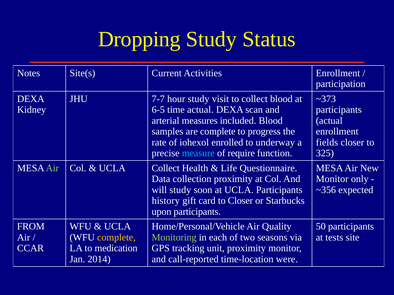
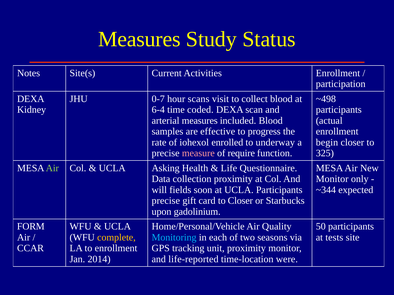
Dropping: Dropping -> Measures (139, 39)
7-7: 7-7 -> 0-7 (158, 99)
hour study: study -> scans (199, 99)
~373: ~373 -> ~498 (326, 99)
6-5: 6-5 -> 6-4 (158, 110)
time actual: actual -> coded (200, 110)
are complete: complete -> effective (218, 132)
fields: fields -> begin (327, 143)
measure colour: light blue -> pink (198, 153)
UCLA Collect: Collect -> Asking (166, 168)
will study: study -> fields (180, 190)
~356: ~356 -> ~344 (326, 190)
history: history -> precise (166, 201)
upon participants: participants -> gadolinium (197, 212)
FROM: FROM -> FORM (31, 227)
Monitoring colour: light green -> light blue (174, 238)
to medication: medication -> enrollment (116, 249)
call-reported: call-reported -> life-reported (193, 260)
